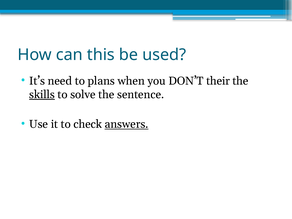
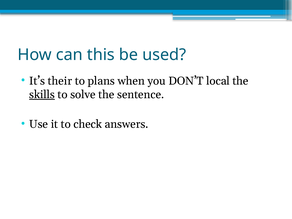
need: need -> their (60, 81)
their: their -> local (218, 81)
answers underline: present -> none (127, 124)
